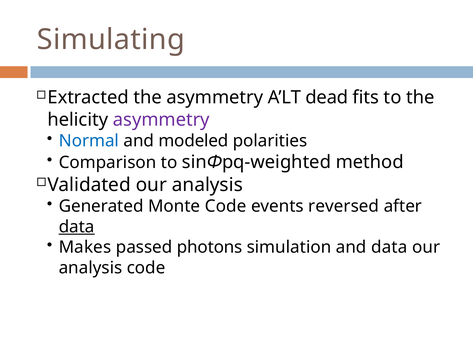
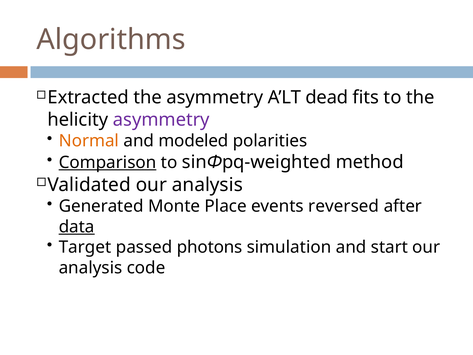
Simulating: Simulating -> Algorithms (111, 39)
Normal colour: blue -> orange (89, 141)
Comparison underline: none -> present (108, 163)
Monte Code: Code -> Place (226, 206)
Makes: Makes -> Target (85, 247)
and data: data -> start (389, 247)
